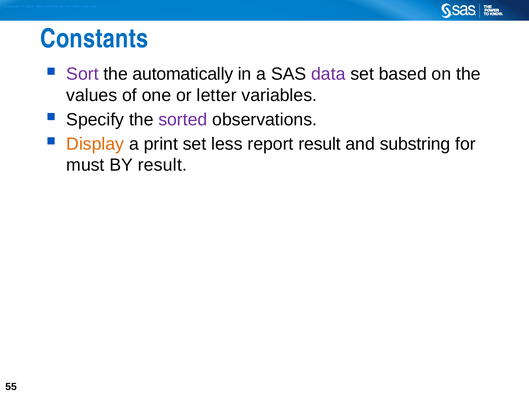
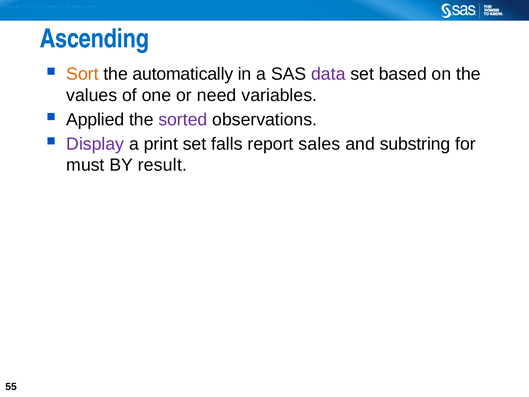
Constants: Constants -> Ascending (94, 39)
Sort colour: purple -> orange (82, 74)
letter: letter -> need (217, 95)
Specify: Specify -> Applied (95, 119)
Display colour: orange -> purple (95, 144)
less: less -> falls (227, 144)
report result: result -> sales (319, 144)
